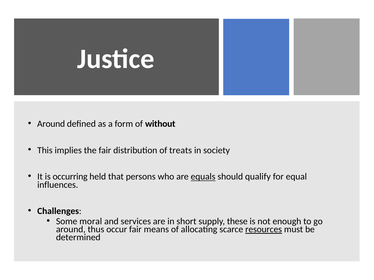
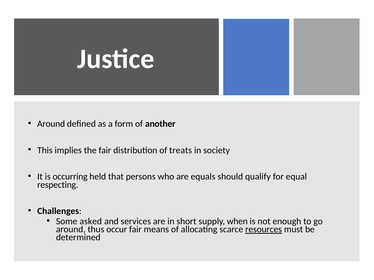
without: without -> another (160, 124)
equals underline: present -> none (203, 177)
influences: influences -> respecting (58, 185)
moral: moral -> asked (91, 222)
these: these -> when (237, 222)
